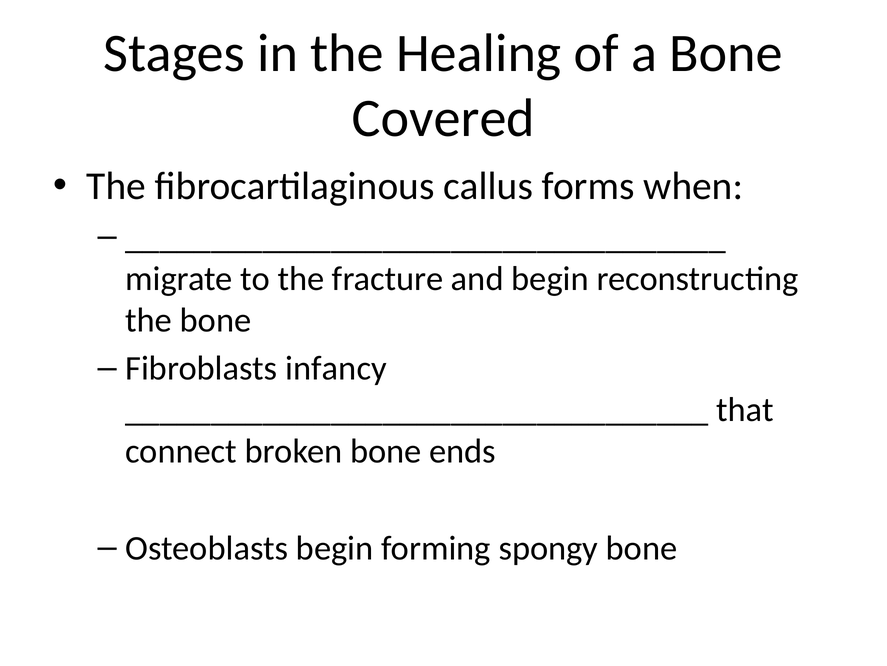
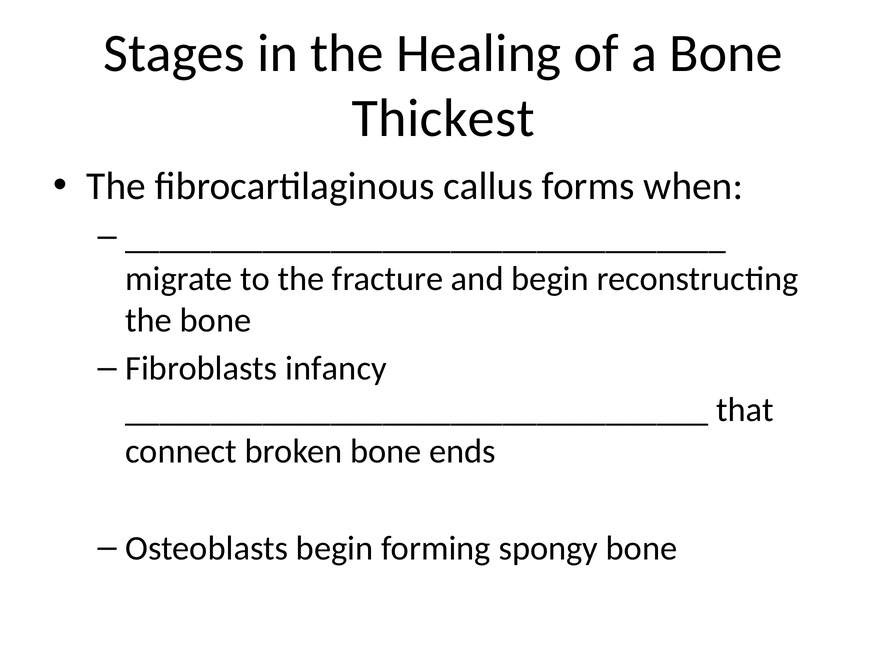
Covered: Covered -> Thickest (443, 118)
